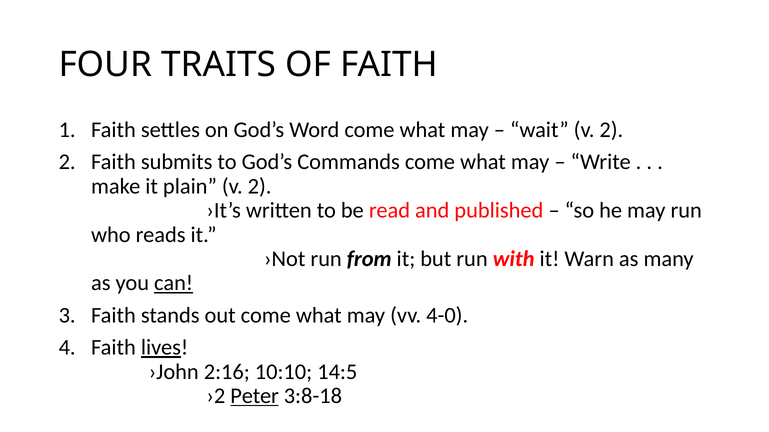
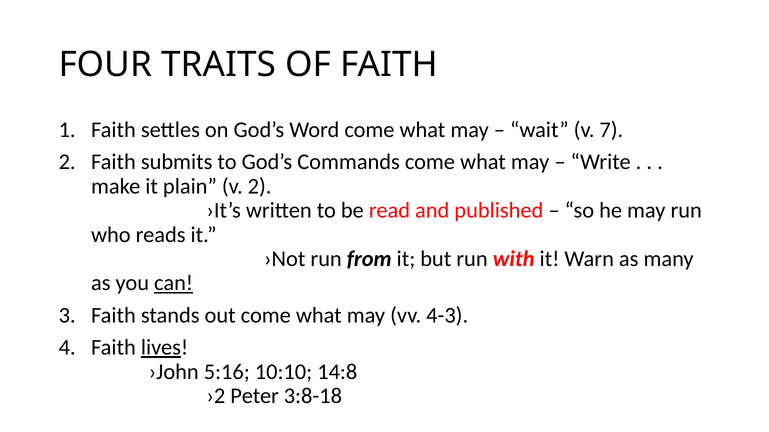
wait v 2: 2 -> 7 (611, 130)
4-0: 4-0 -> 4-3 (447, 316)
2:16: 2:16 -> 5:16 (227, 372)
14:5: 14:5 -> 14:8 (337, 372)
Peter underline: present -> none (255, 396)
